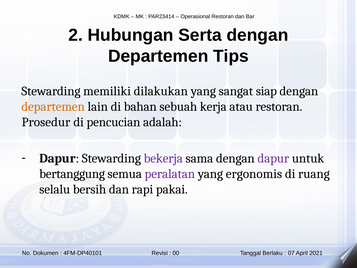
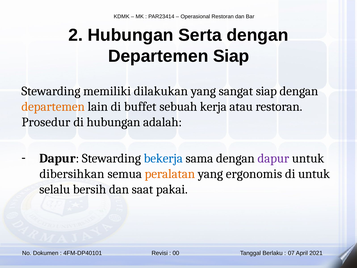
Departemen Tips: Tips -> Siap (231, 56)
bahan: bahan -> buffet (140, 106)
di pencucian: pencucian -> hubungan (113, 122)
bekerja colour: purple -> blue (163, 158)
bertanggung: bertanggung -> dibersihkan (72, 174)
peralatan colour: purple -> orange (170, 174)
di ruang: ruang -> untuk (314, 174)
rapi: rapi -> saat (142, 189)
